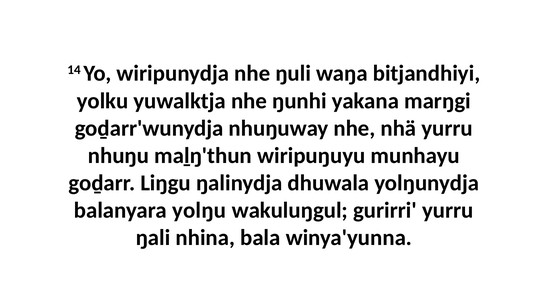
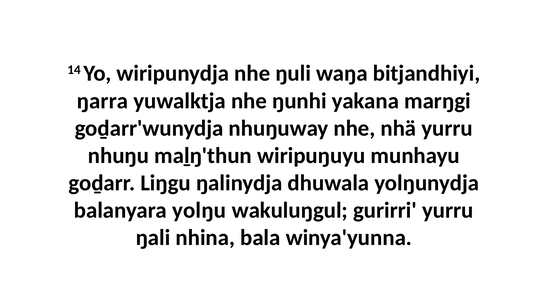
yolku: yolku -> ŋarra (102, 101)
